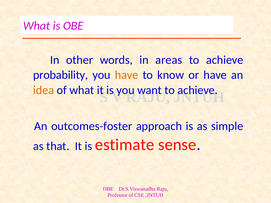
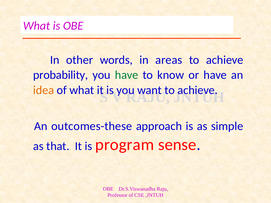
have colour: orange -> green (127, 75)
outcomes-foster: outcomes-foster -> outcomes-these (92, 126)
estimate: estimate -> program (125, 145)
